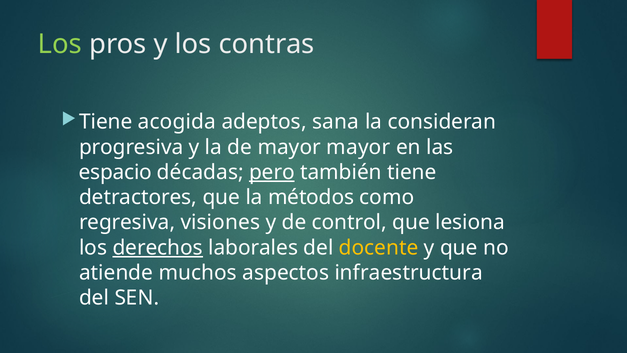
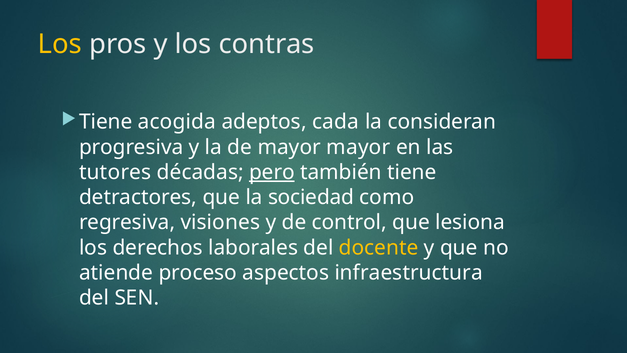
Los colour: light green -> yellow (60, 44)
sana: sana -> cada (336, 122)
espacio: espacio -> tutores (115, 172)
métodos: métodos -> sociedad (311, 197)
derechos underline: present -> none (158, 247)
muchos: muchos -> proceso (198, 273)
